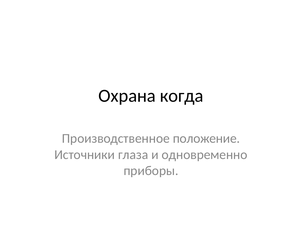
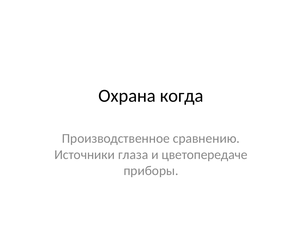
положение: положение -> сравнению (206, 139)
одновременно: одновременно -> цветопередаче (205, 155)
